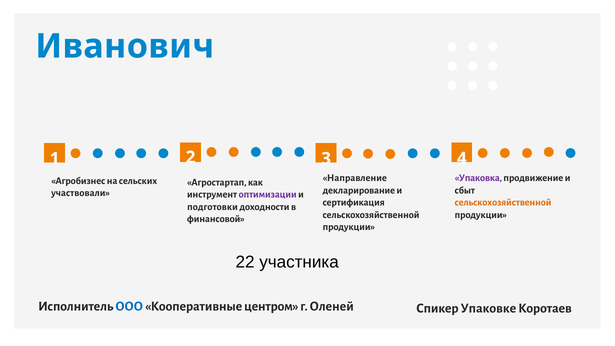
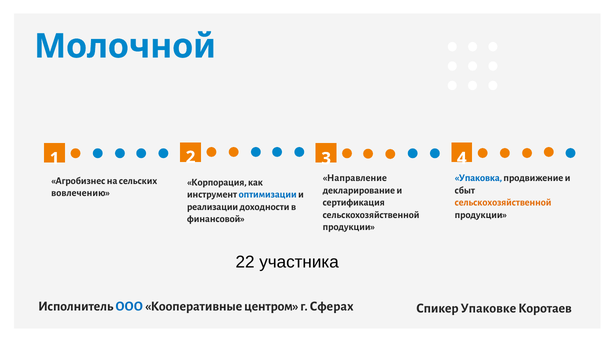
Иванович: Иванович -> Молочной (125, 46)
Упаковка colour: purple -> blue (478, 178)
Агростартап: Агростартап -> Корпорация (217, 182)
участвовали: участвовали -> вовлечению (81, 193)
оптимизации colour: purple -> blue (268, 194)
подготовки: подготовки -> реализации (213, 207)
Оленей: Оленей -> Сферах (332, 306)
